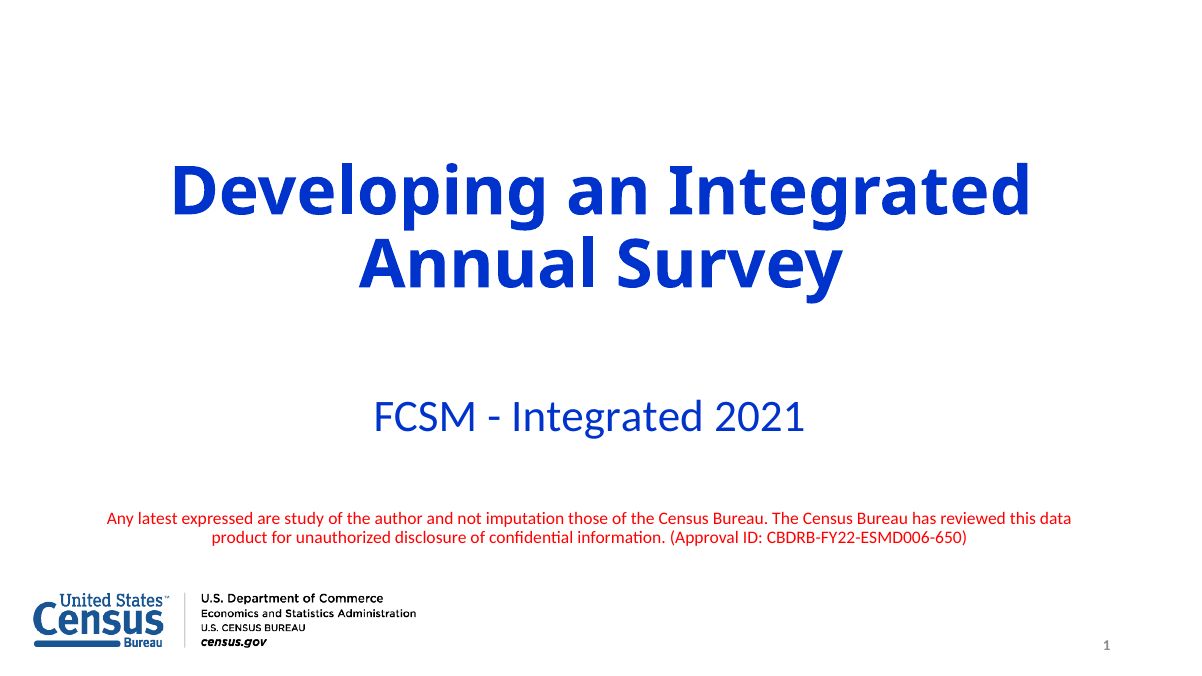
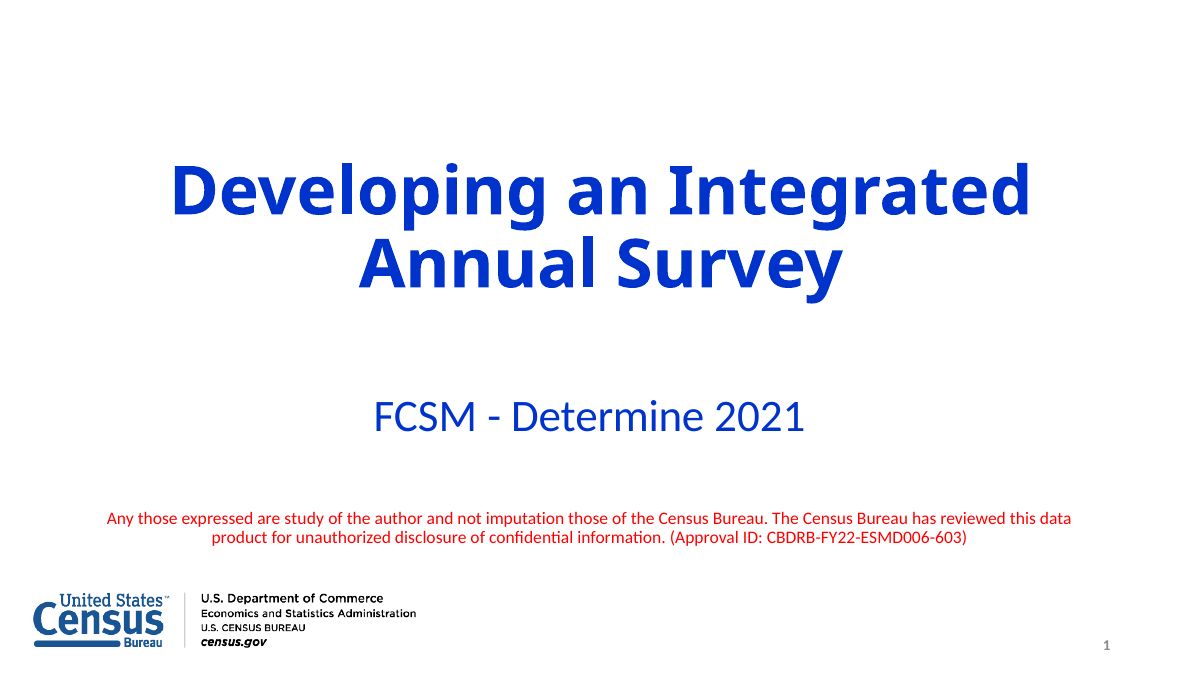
Integrated: Integrated -> Determine (608, 416)
Any latest: latest -> those (158, 519)
CBDRB-FY22-ESMD006-650: CBDRB-FY22-ESMD006-650 -> CBDRB-FY22-ESMD006-603 (867, 538)
